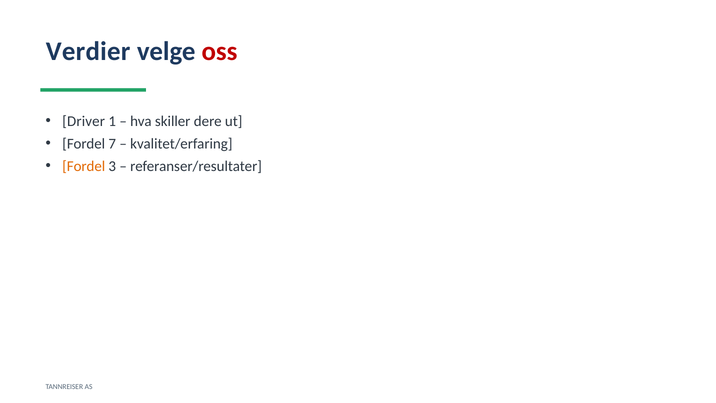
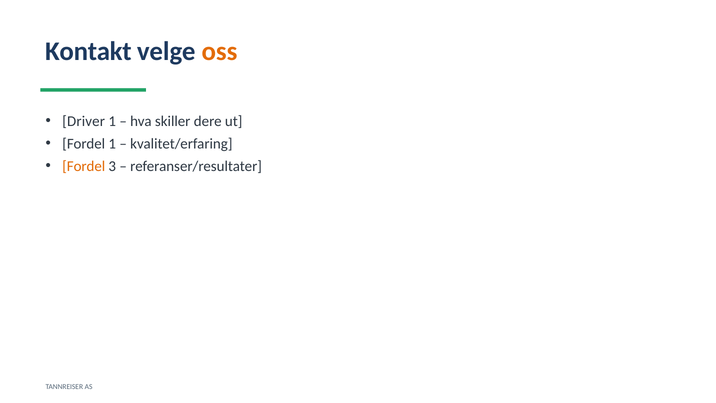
Verdier: Verdier -> Kontakt (88, 51)
oss colour: red -> orange (219, 51)
Fordel 7: 7 -> 1 (112, 144)
